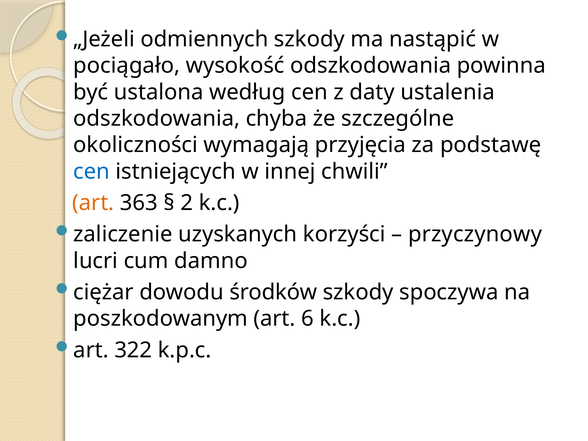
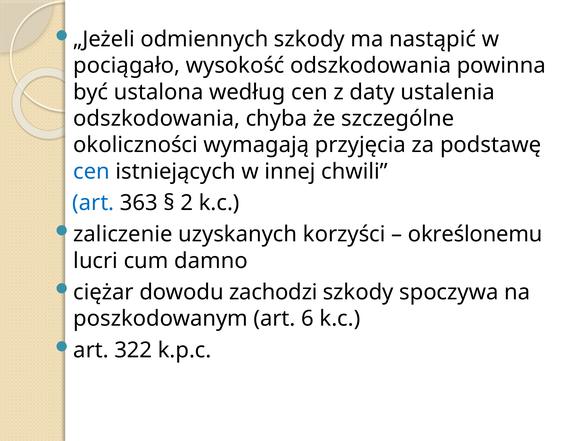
art colour: orange -> blue (93, 203)
przyczynowy: przyczynowy -> określonemu (475, 234)
środków: środków -> zachodzi (273, 292)
